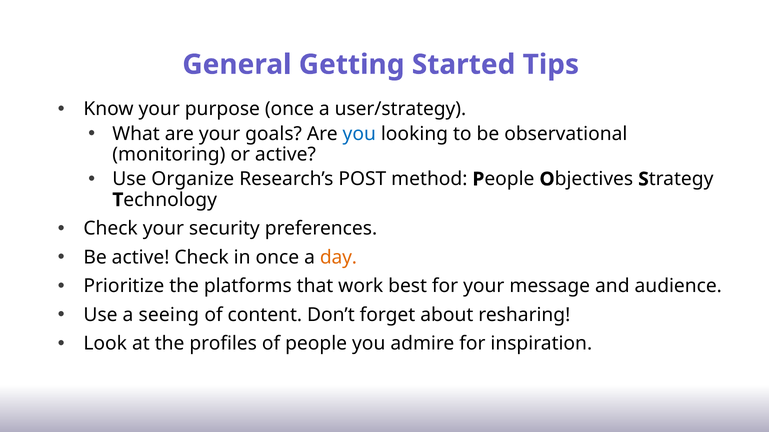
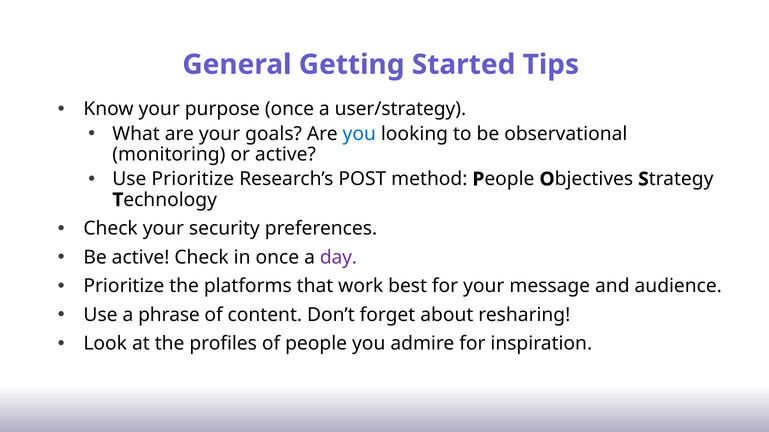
Use Organize: Organize -> Prioritize (193, 179)
day colour: orange -> purple (338, 258)
seeing: seeing -> phrase (169, 315)
